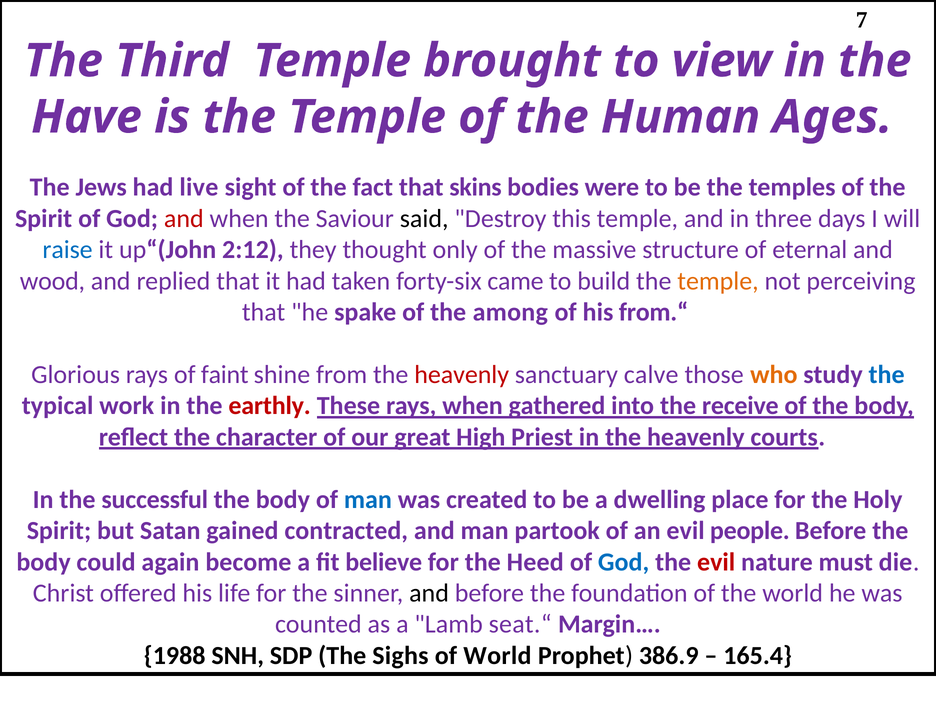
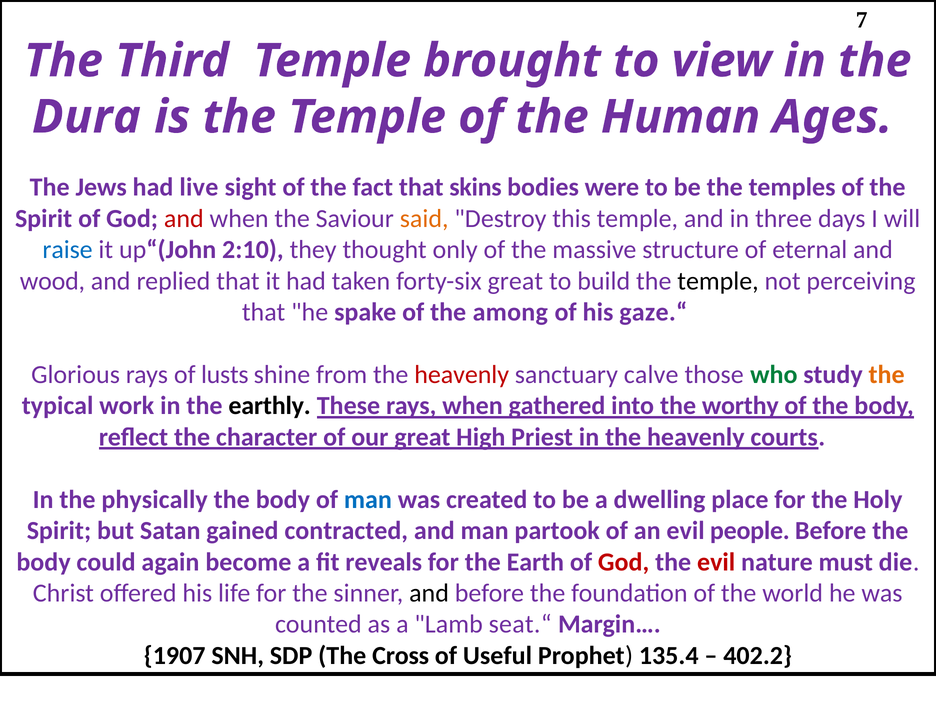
Have: Have -> Dura (86, 117)
said colour: black -> orange (424, 219)
2:12: 2:12 -> 2:10 (253, 250)
forty-six came: came -> great (515, 281)
temple colour: orange -> black (718, 281)
from.“: from.“ -> gaze.“ (653, 312)
faint: faint -> lusts (225, 375)
who colour: orange -> green (774, 375)
the colour: blue -> orange (887, 375)
earthly colour: red -> black (270, 406)
receive: receive -> worthy (740, 406)
successful: successful -> physically (155, 500)
believe: believe -> reveals (384, 562)
Heed: Heed -> Earth (535, 562)
God colour: blue -> red (624, 562)
1988: 1988 -> 1907 (175, 656)
Sighs: Sighs -> Cross (401, 656)
of World: World -> Useful (498, 656)
386.9: 386.9 -> 135.4 (669, 656)
165.4: 165.4 -> 402.2 (758, 656)
